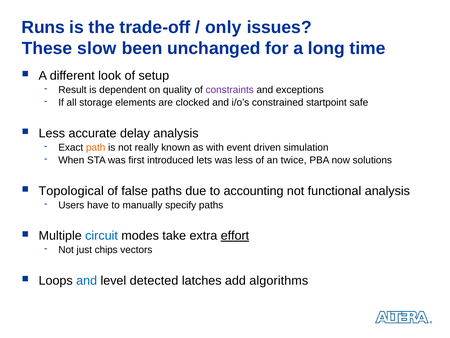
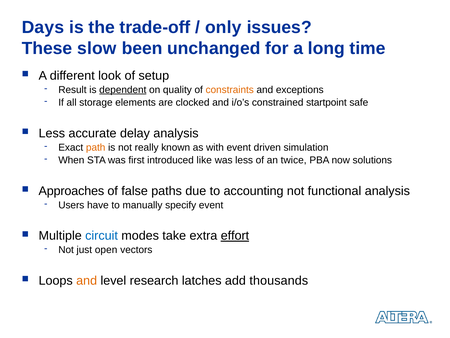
Runs: Runs -> Days (43, 27)
dependent underline: none -> present (123, 90)
constraints colour: purple -> orange (230, 90)
lets: lets -> like (204, 160)
Topological: Topological -> Approaches (71, 191)
specify paths: paths -> event (211, 205)
chips: chips -> open (106, 250)
and colour: blue -> orange (87, 280)
detected: detected -> research (154, 280)
algorithms: algorithms -> thousands (279, 280)
